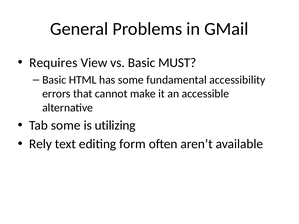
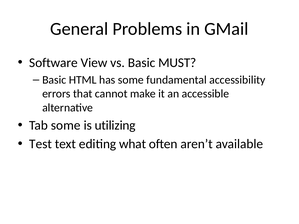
Requires: Requires -> Software (53, 63)
Rely: Rely -> Test (41, 144)
form: form -> what (133, 144)
